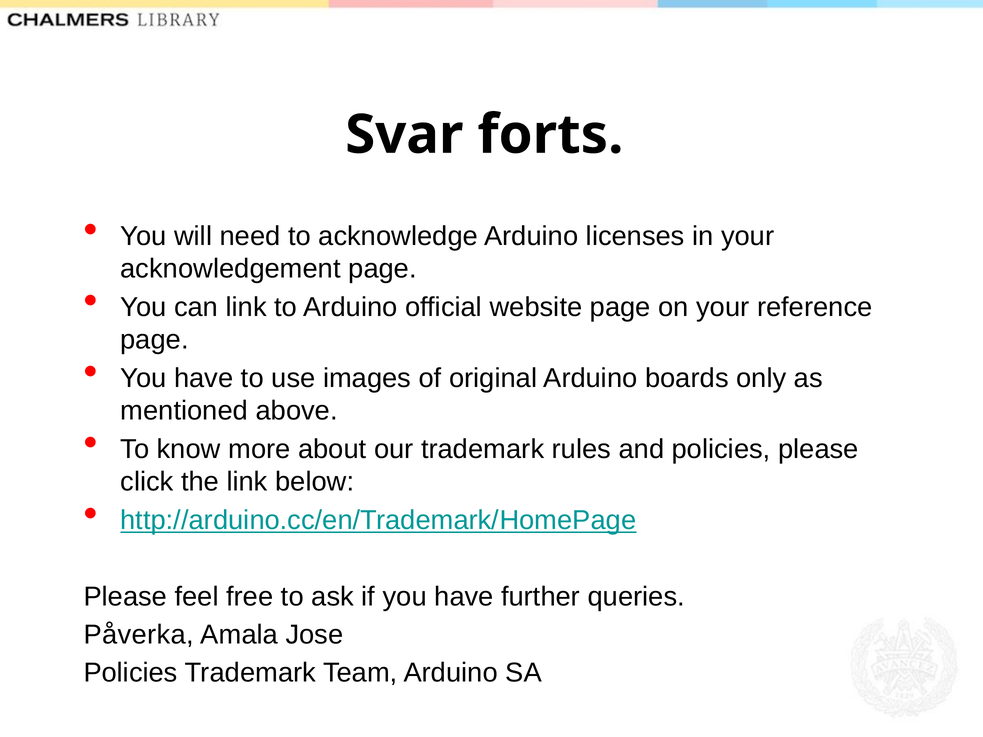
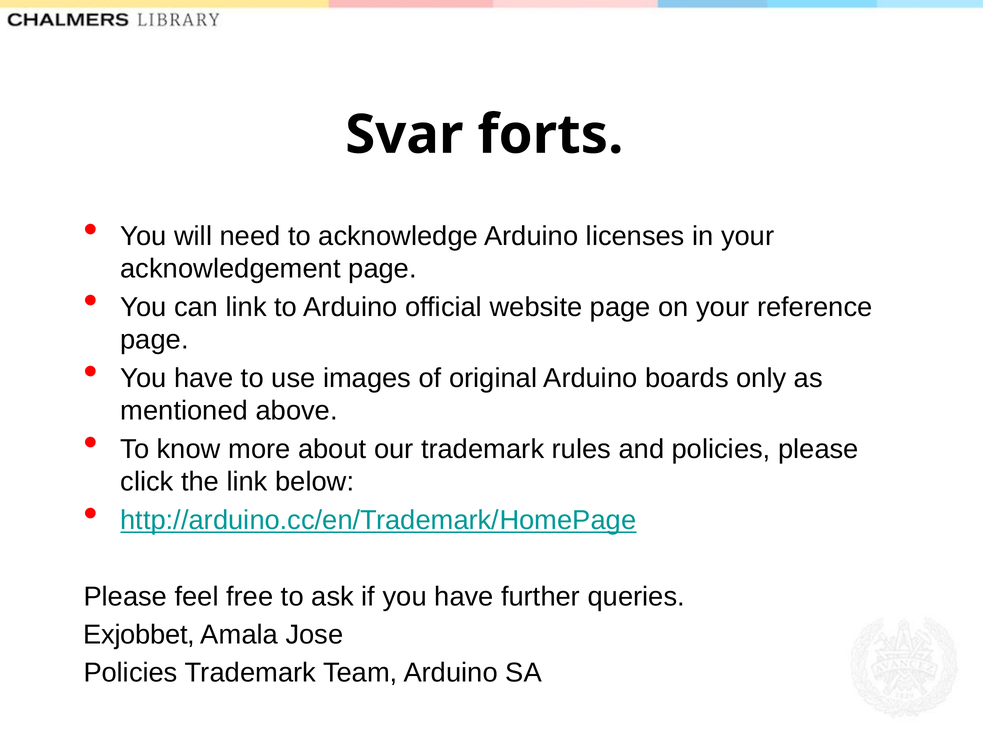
Påverka: Påverka -> Exjobbet (139, 635)
